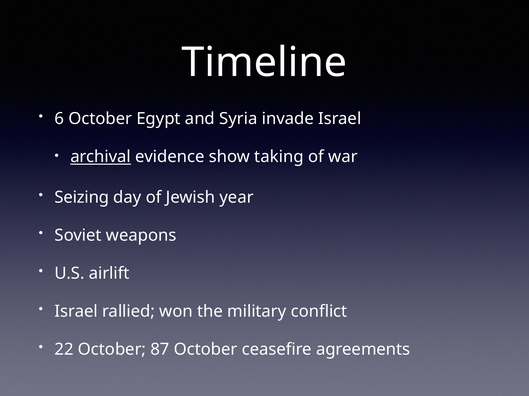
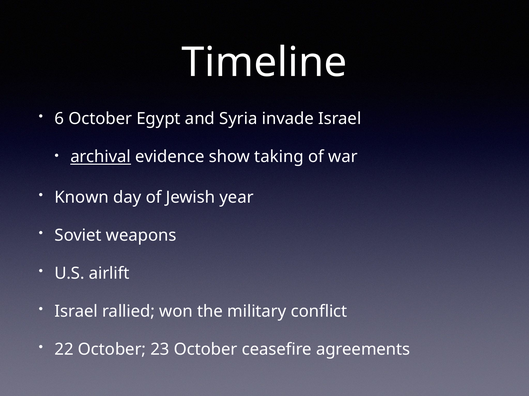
Seizing: Seizing -> Known (82, 198)
87: 87 -> 23 (160, 350)
